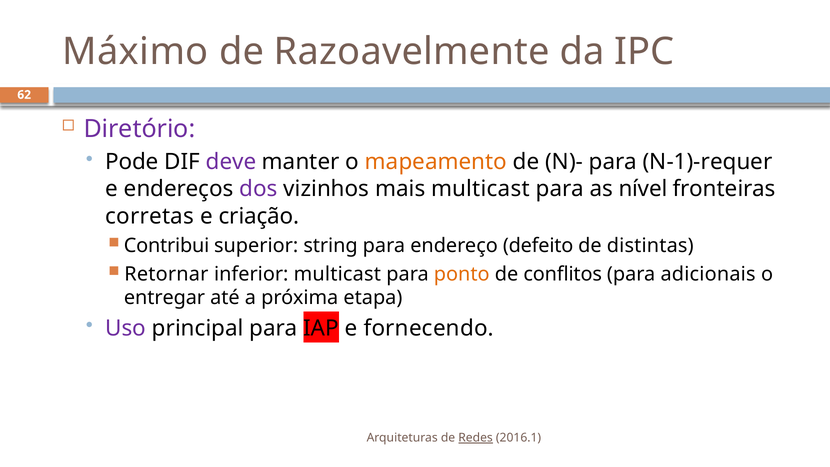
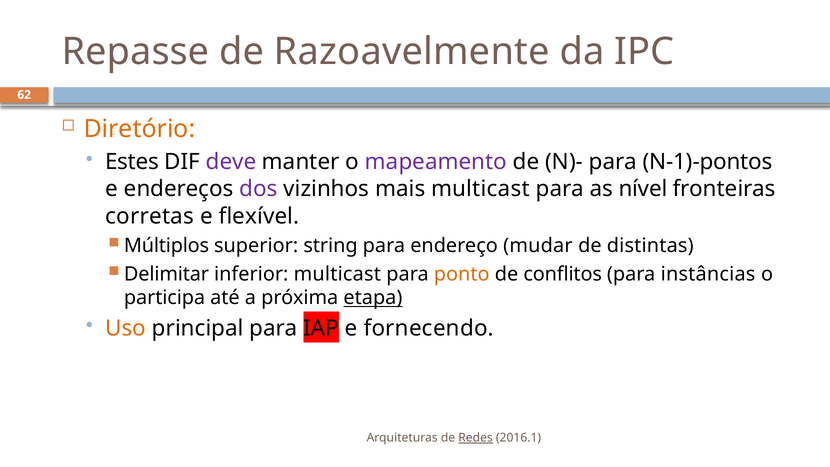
Máximo: Máximo -> Repasse (136, 52)
Diretório colour: purple -> orange (139, 129)
Pode: Pode -> Estes (132, 162)
mapeamento colour: orange -> purple (436, 162)
N-1)-requer: N-1)-requer -> N-1)-pontos (708, 162)
criação: criação -> flexível (259, 216)
Contribui: Contribui -> Múltiplos (167, 246)
defeito: defeito -> mudar (538, 246)
Retornar: Retornar -> Delimitar (167, 274)
adicionais: adicionais -> instâncias (708, 274)
entregar: entregar -> participa (165, 298)
etapa underline: none -> present (373, 298)
Uso colour: purple -> orange (126, 328)
